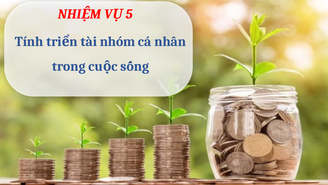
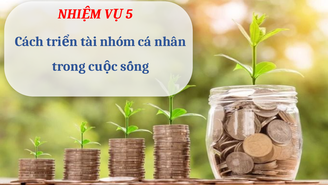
Tính: Tính -> Cách (29, 41)
